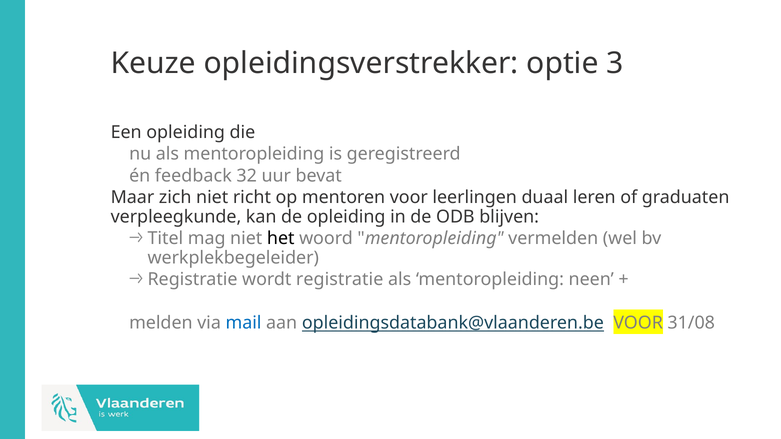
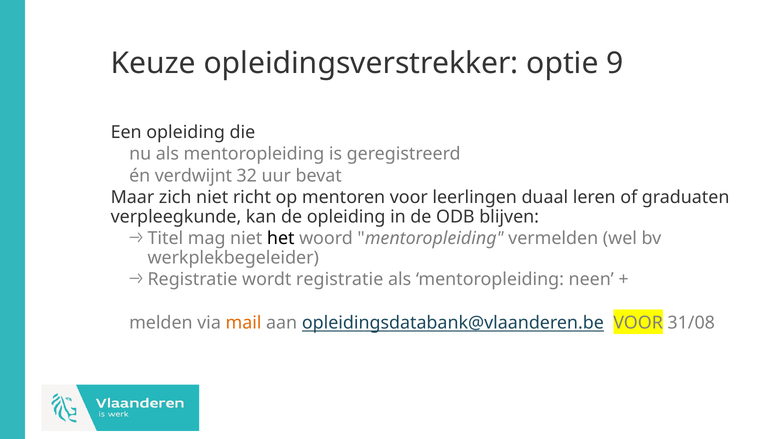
3: 3 -> 9 (615, 63)
feedback: feedback -> verdwijnt (193, 176)
mail colour: blue -> orange (244, 323)
